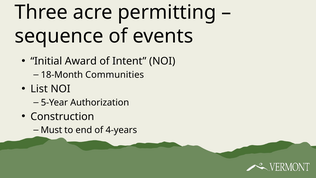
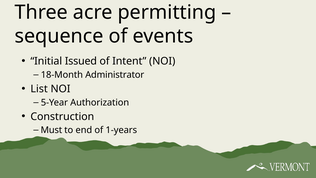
Award: Award -> Issued (81, 61)
Communities: Communities -> Administrator (115, 75)
4-years: 4-years -> 1-years (121, 130)
